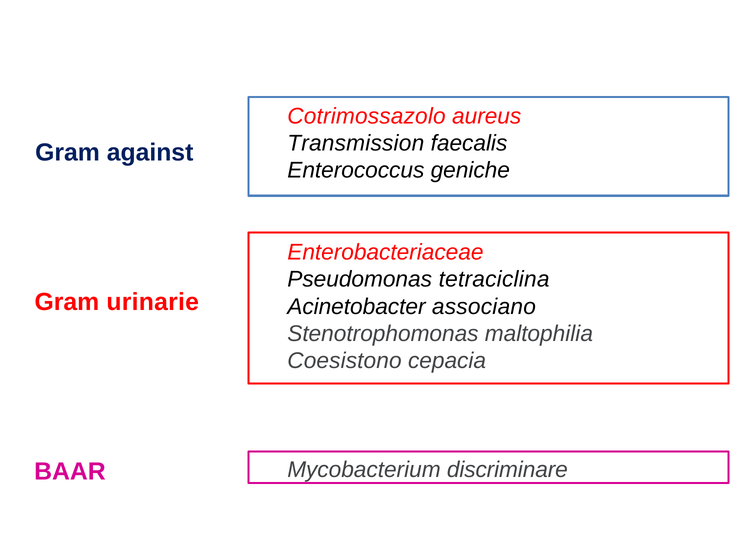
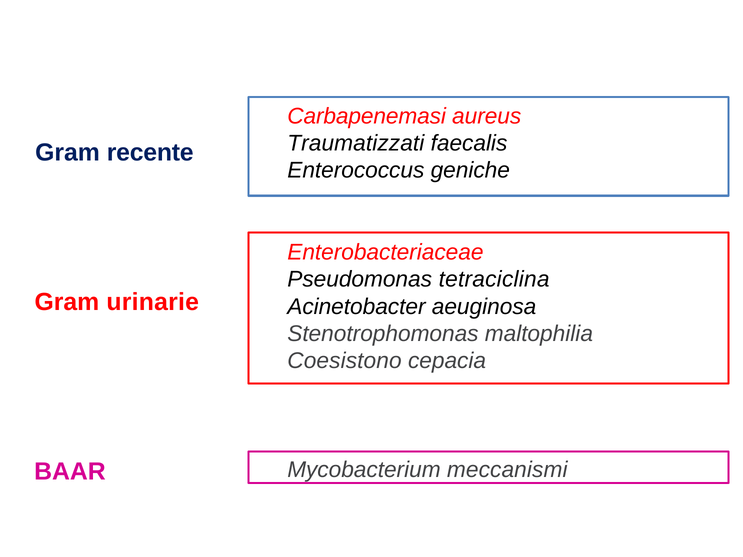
Cotrimossazolo: Cotrimossazolo -> Carbapenemasi (367, 116)
Transmission: Transmission -> Traumatizzati (356, 143)
against: against -> recente (150, 153)
associano: associano -> aeuginosa (484, 307)
discriminare: discriminare -> meccanismi (507, 470)
